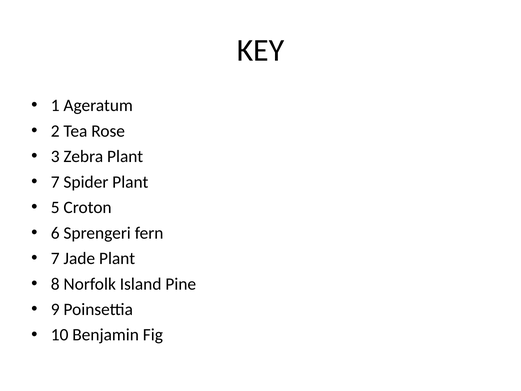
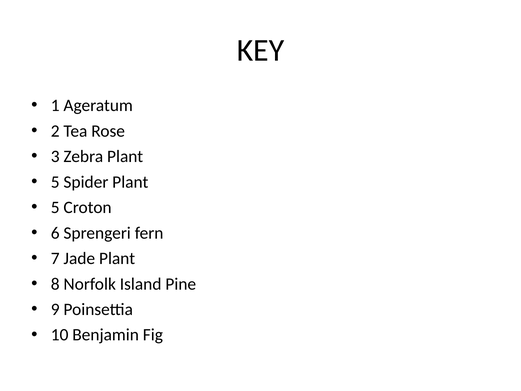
7: 7 -> 5 (55, 182)
